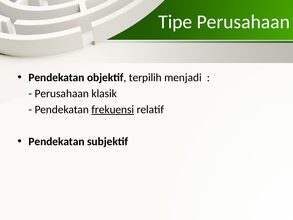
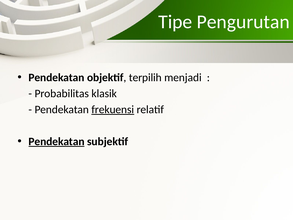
Tipe Perusahaan: Perusahaan -> Pengurutan (243, 22)
Perusahaan: Perusahaan -> Probabilitas (62, 93)
Pendekatan underline: none -> present (57, 141)
